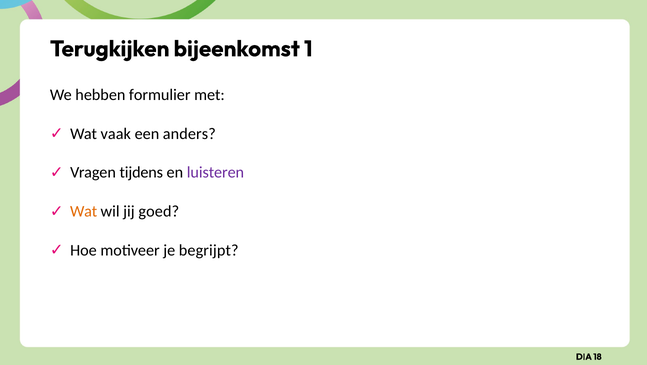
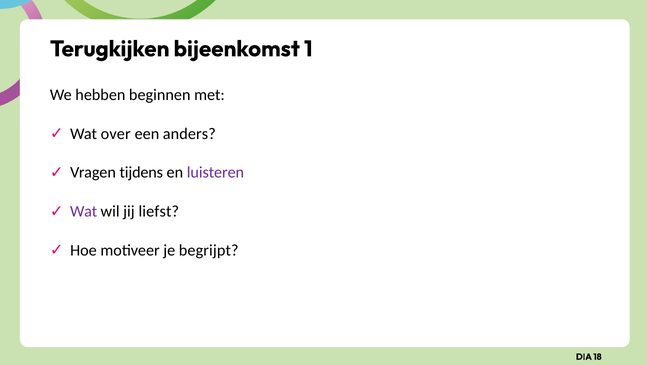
formulier: formulier -> beginnen (160, 95)
vaak: vaak -> over (116, 133)
Wat colour: orange -> purple (84, 211)
goed: goed -> liefst (159, 211)
